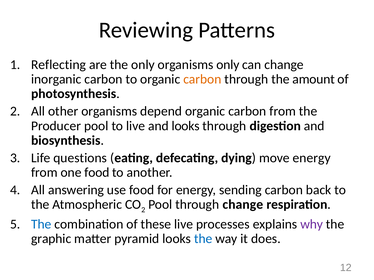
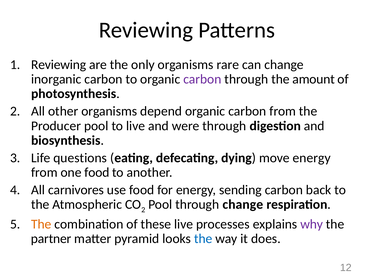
Reflecting: Reflecting -> Reviewing (59, 65)
organisms only: only -> rare (228, 65)
carbon colour: orange -> purple (202, 79)
and looks: looks -> were (186, 126)
answering: answering -> carnivores (76, 190)
The colour: blue -> orange (41, 224)
graphic: graphic -> partner (51, 239)
